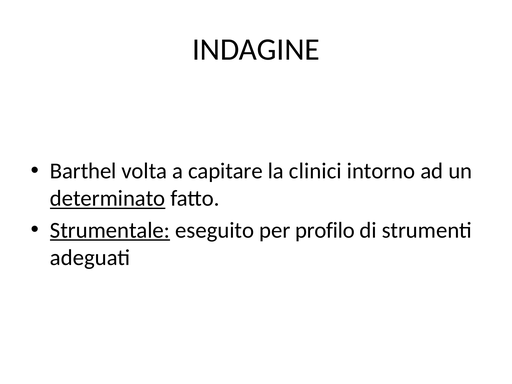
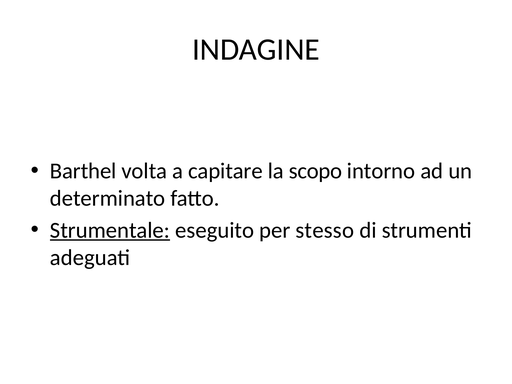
clinici: clinici -> scopo (316, 171)
determinato underline: present -> none (108, 198)
profilo: profilo -> stesso (325, 230)
